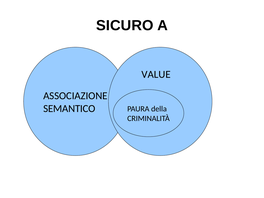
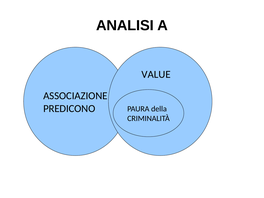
SICURO: SICURO -> ANALISI (125, 25)
SEMANTICO: SEMANTICO -> PREDICONO (69, 108)
